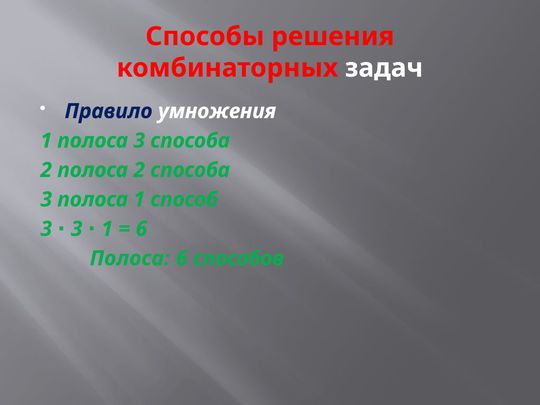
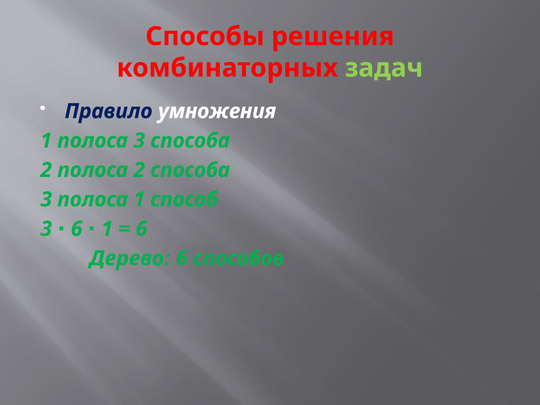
задач colour: white -> light green (384, 68)
3 3: 3 -> 6 (77, 229)
Полоса: Полоса -> Дерево (130, 258)
